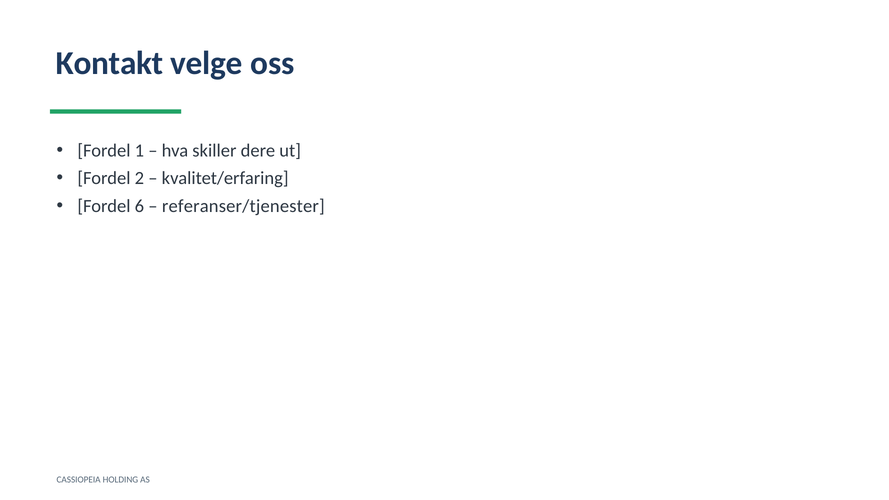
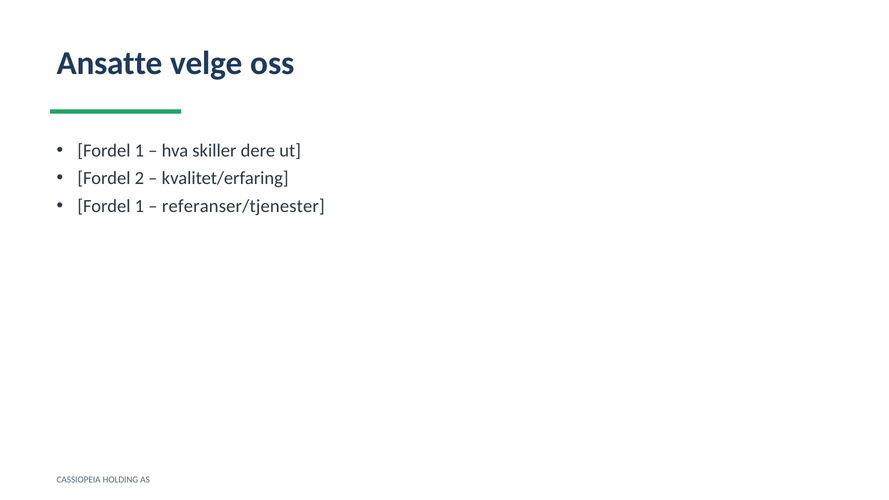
Kontakt: Kontakt -> Ansatte (110, 63)
6: 6 -> 1 (139, 206)
